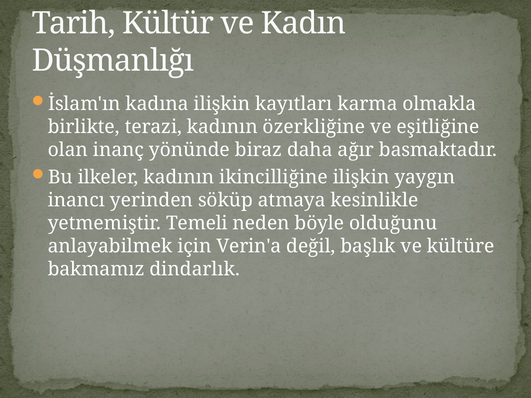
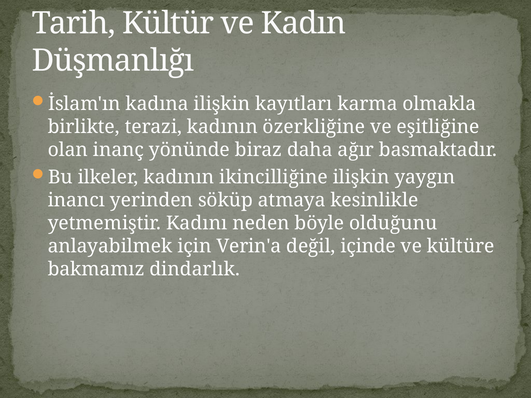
Temeli: Temeli -> Kadını (197, 223)
başlık: başlık -> içinde (368, 246)
